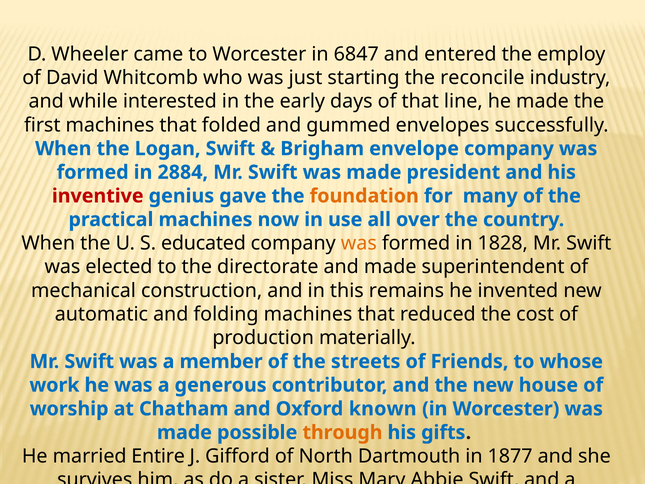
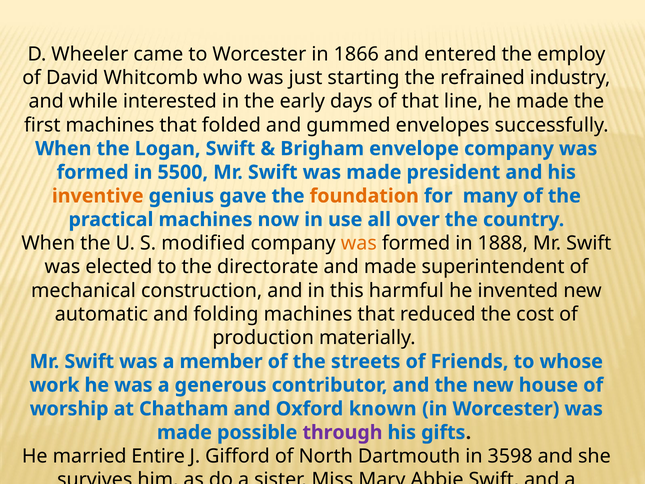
6847: 6847 -> 1866 (356, 54)
reconcile: reconcile -> refrained (482, 78)
2884: 2884 -> 5500 (183, 172)
inventive colour: red -> orange (98, 196)
educated: educated -> modified (203, 243)
1828: 1828 -> 1888 (503, 243)
remains: remains -> harmful (406, 290)
through colour: orange -> purple (342, 432)
1877: 1877 -> 3598 (510, 456)
